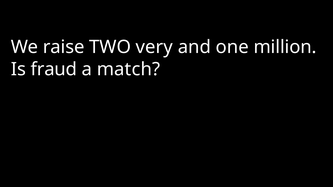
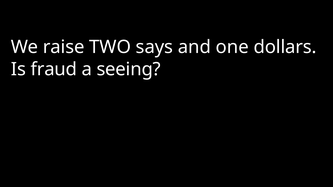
very: very -> says (154, 47)
million: million -> dollars (285, 47)
match: match -> seeing (129, 69)
